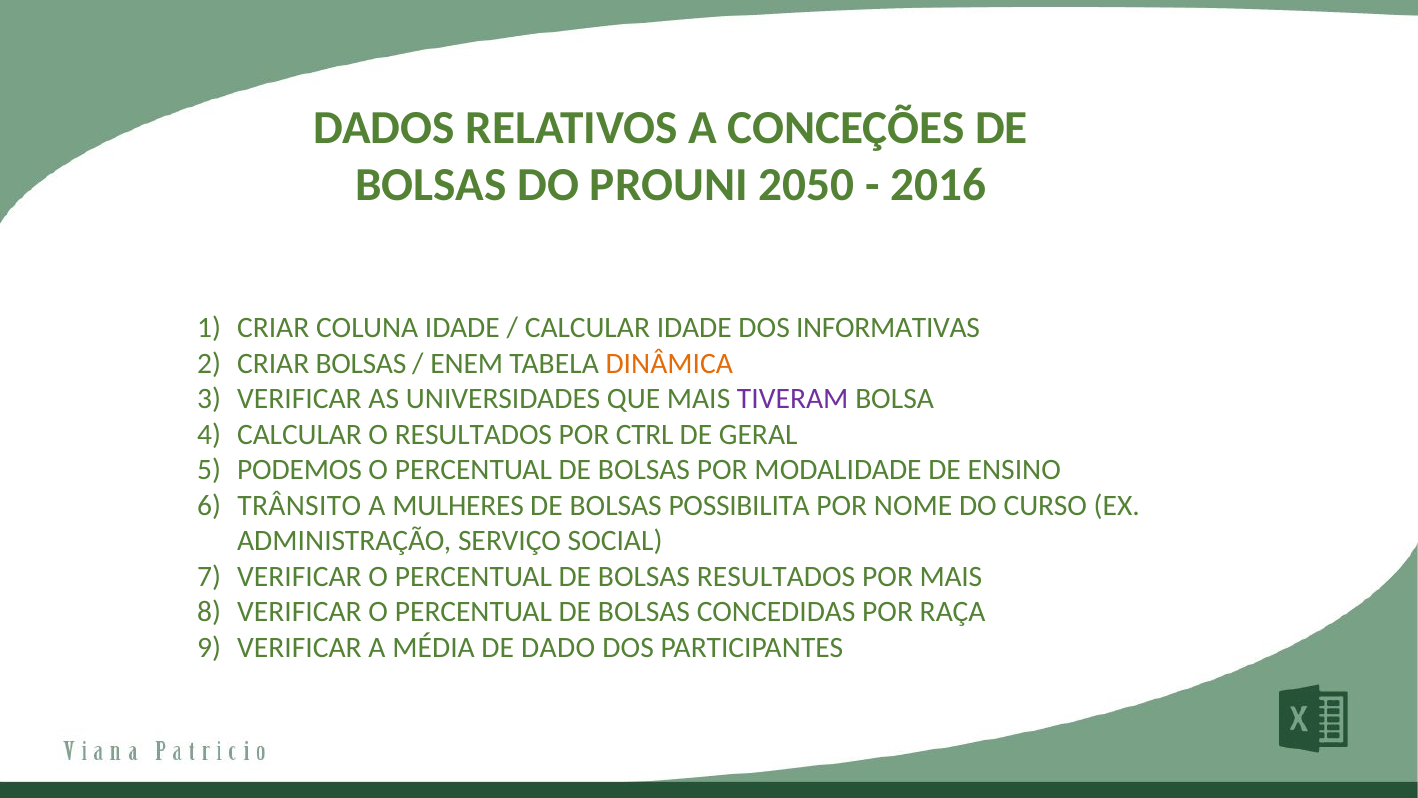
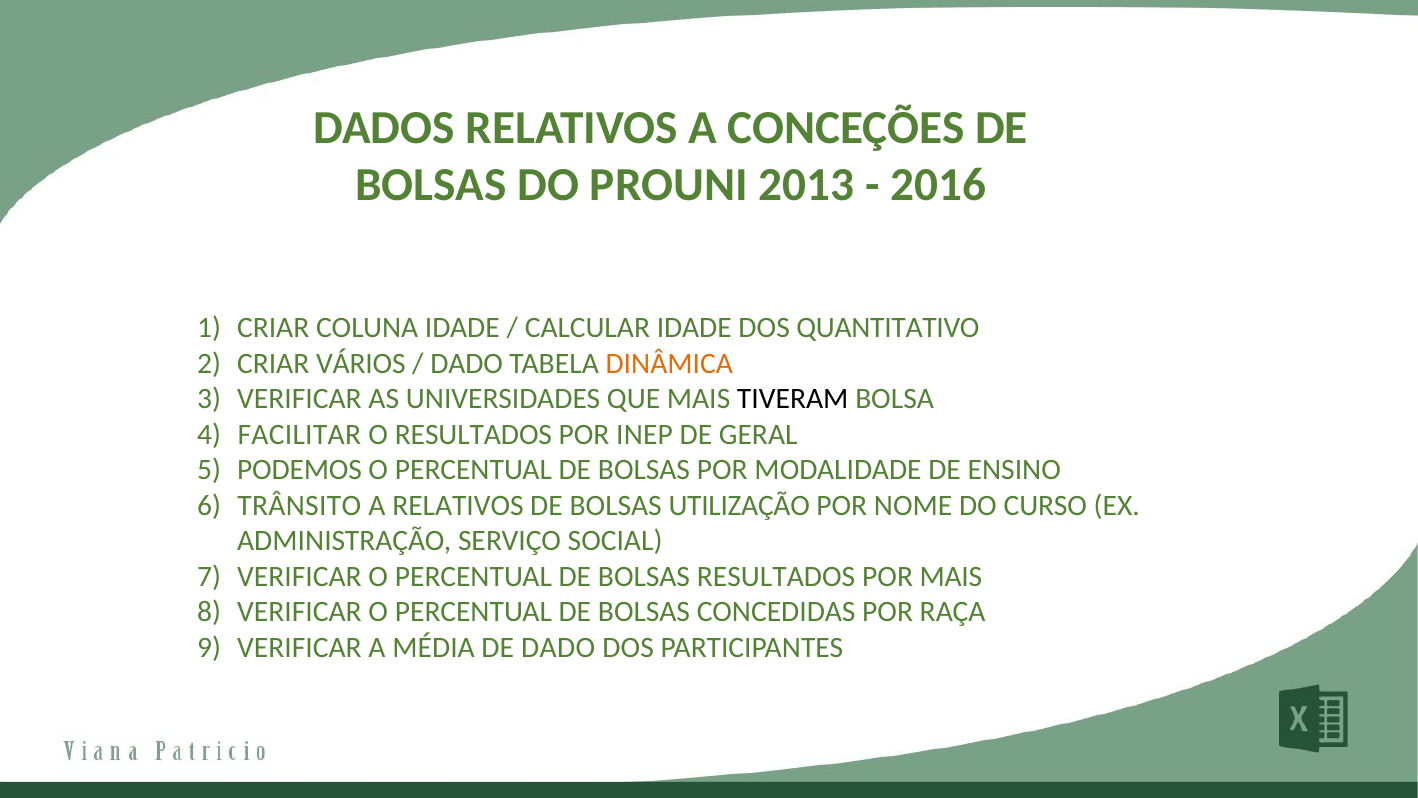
2050: 2050 -> 2013 (806, 185)
INFORMATIVAS: INFORMATIVAS -> QUANTITATIVO (888, 328)
CRIAR BOLSAS: BOLSAS -> VÁRIOS (361, 363)
ENEM: ENEM -> DADO (467, 363)
TIVERAM colour: purple -> black (793, 399)
CALCULAR: CALCULAR -> FACILITAR (299, 434)
CTRL: CTRL -> INEP (645, 434)
A MULHERES: MULHERES -> RELATIVOS (458, 505)
POSSIBILITA: POSSIBILITA -> UTILIZAÇÃO (739, 505)
